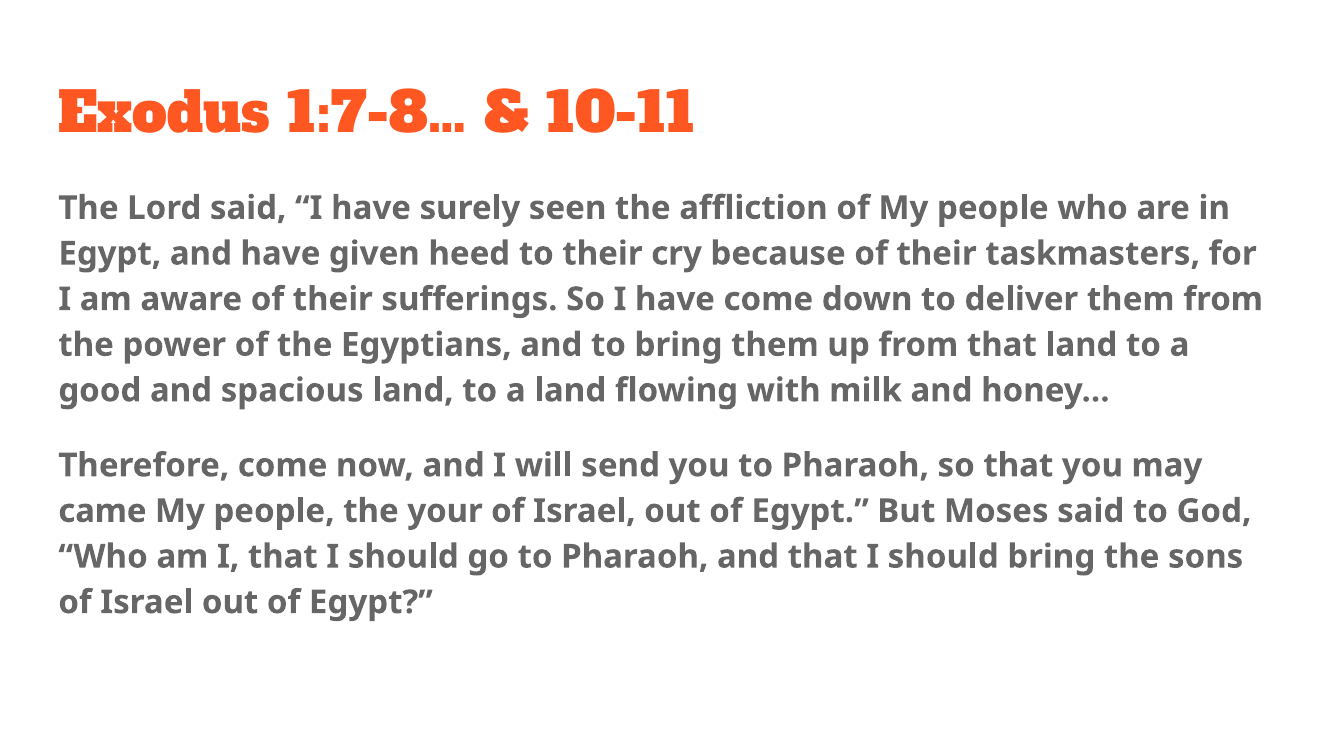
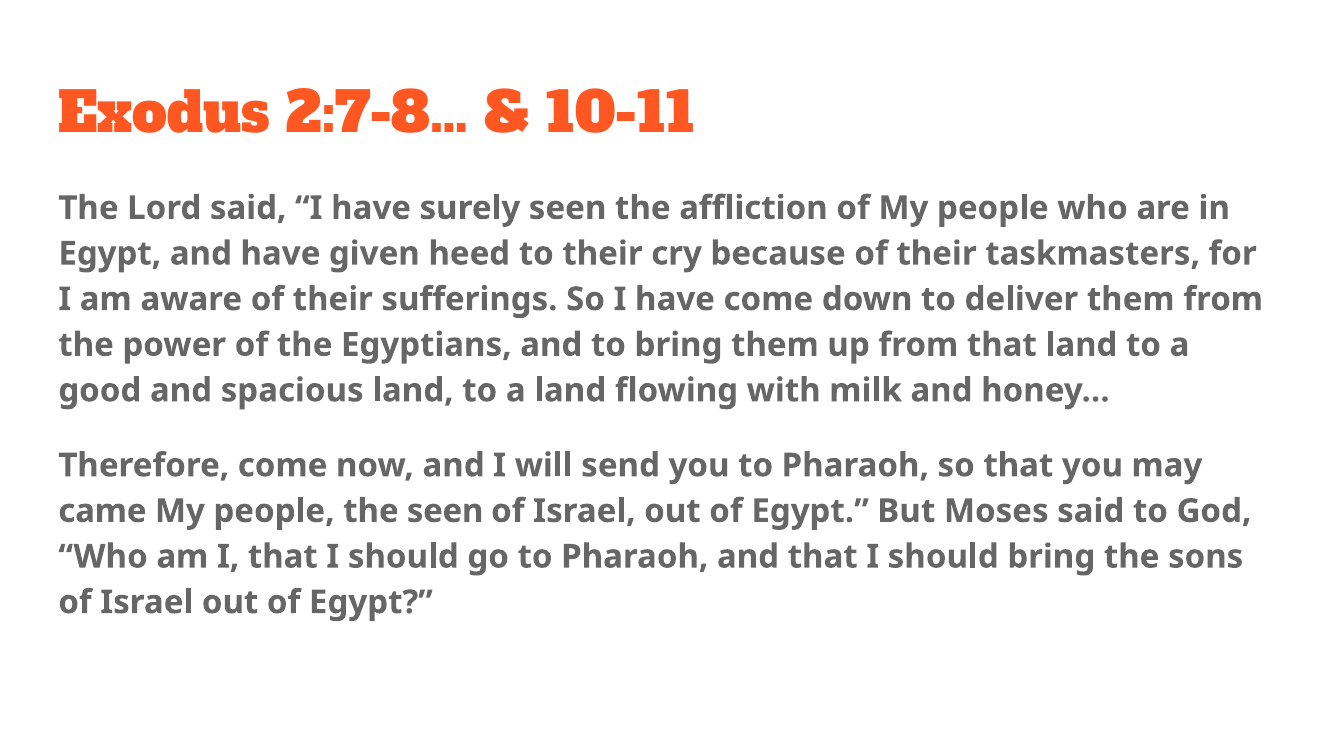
1:7-8…: 1:7-8… -> 2:7-8… (378, 115)
the your: your -> seen (445, 511)
